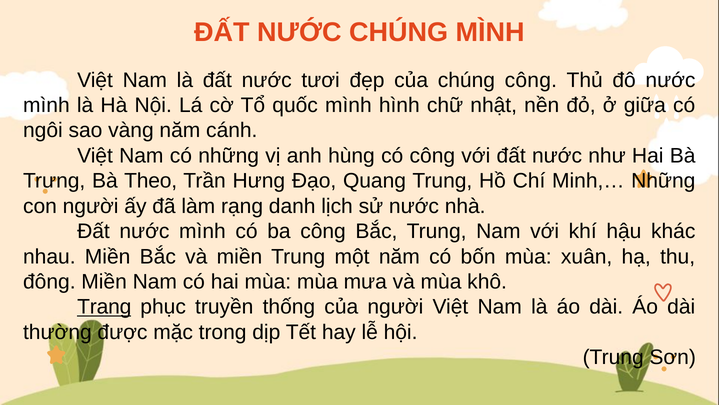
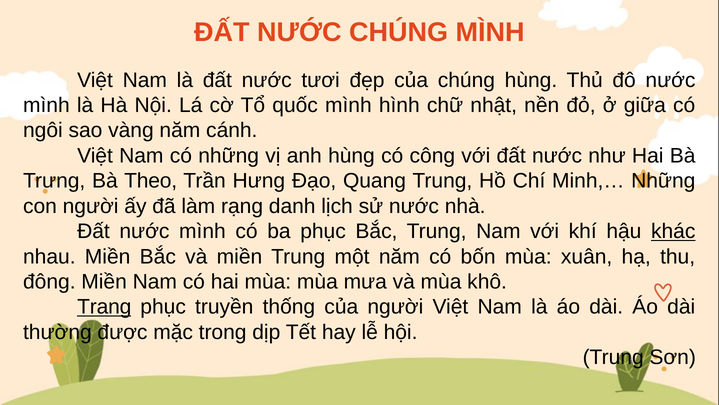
chúng công: công -> hùng (531, 80)
ba công: công -> phục (323, 232)
khác underline: none -> present (673, 232)
